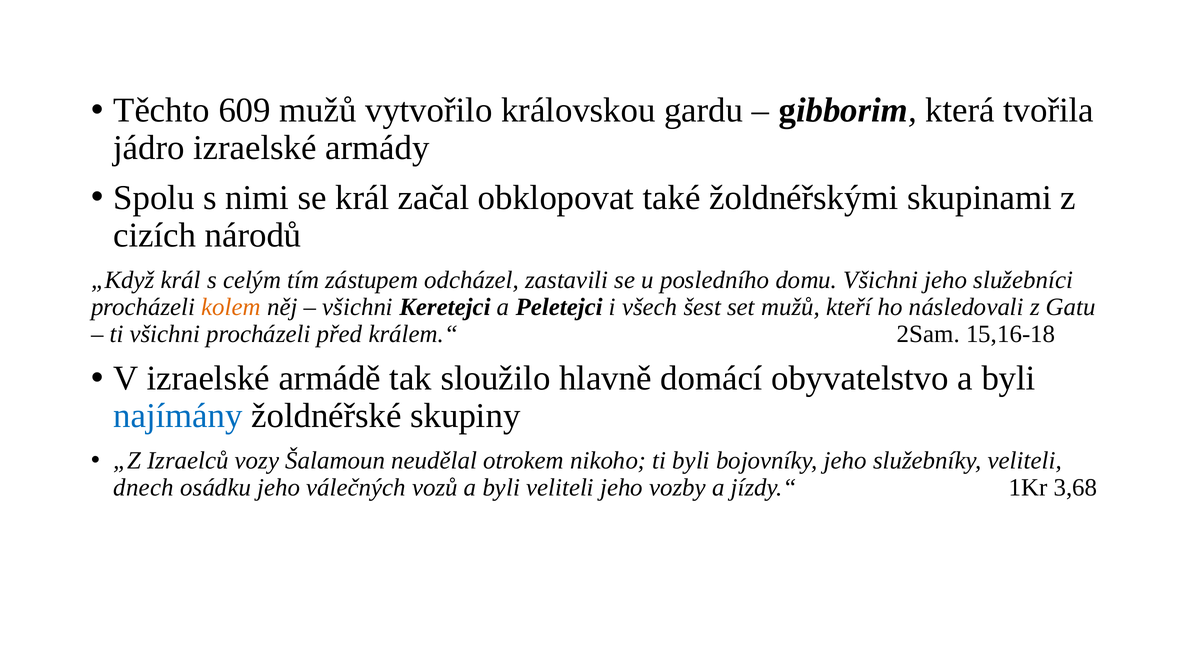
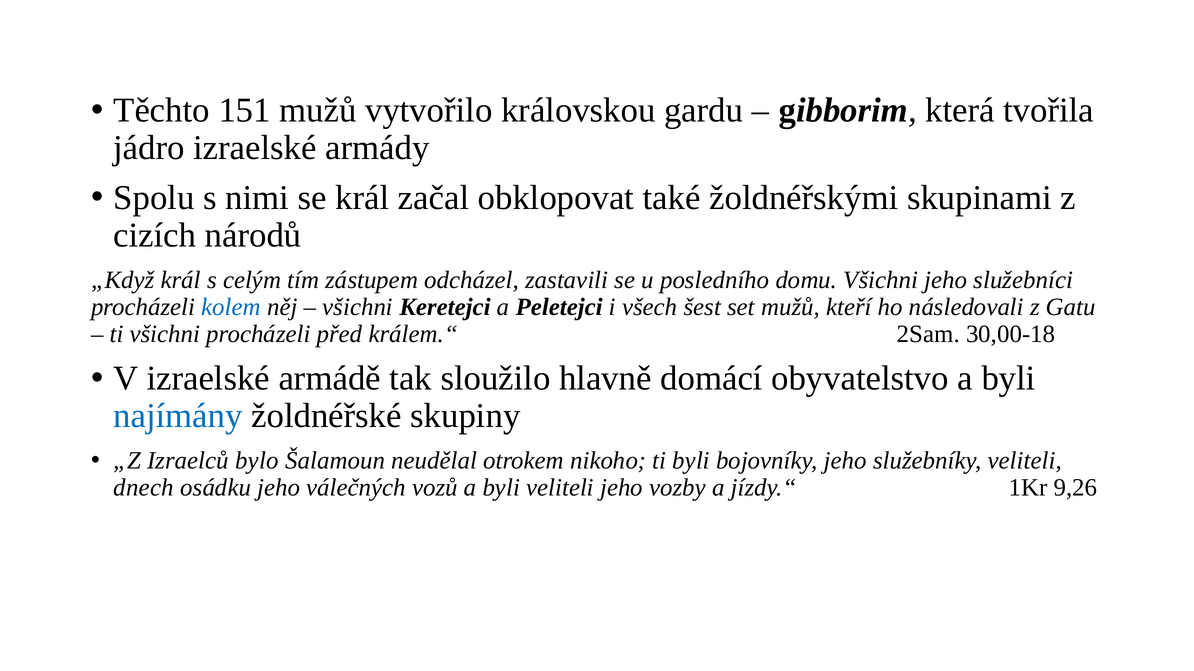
609: 609 -> 151 (245, 110)
kolem colour: orange -> blue (231, 307)
15,16-18: 15,16-18 -> 30,00-18 (1011, 334)
vozy: vozy -> bylo (257, 461)
3,68: 3,68 -> 9,26 (1076, 488)
